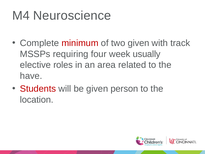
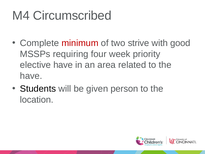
Neuroscience: Neuroscience -> Circumscribed (72, 16)
two given: given -> strive (139, 43)
track: track -> good (180, 43)
usually: usually -> priority (147, 54)
elective roles: roles -> have (63, 65)
Students colour: red -> black (38, 89)
